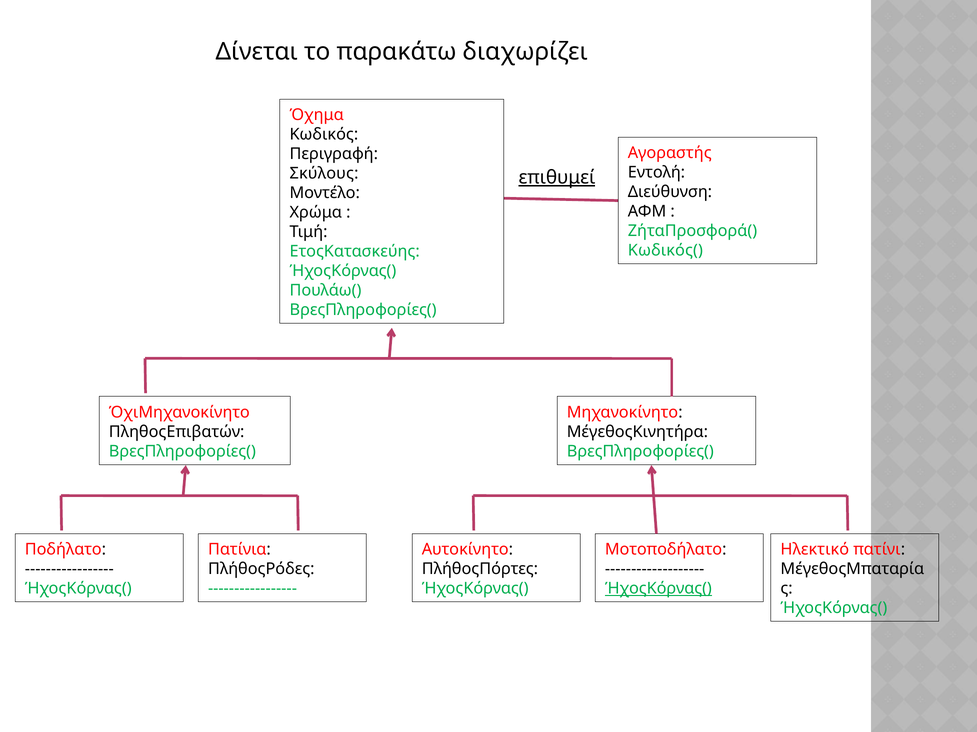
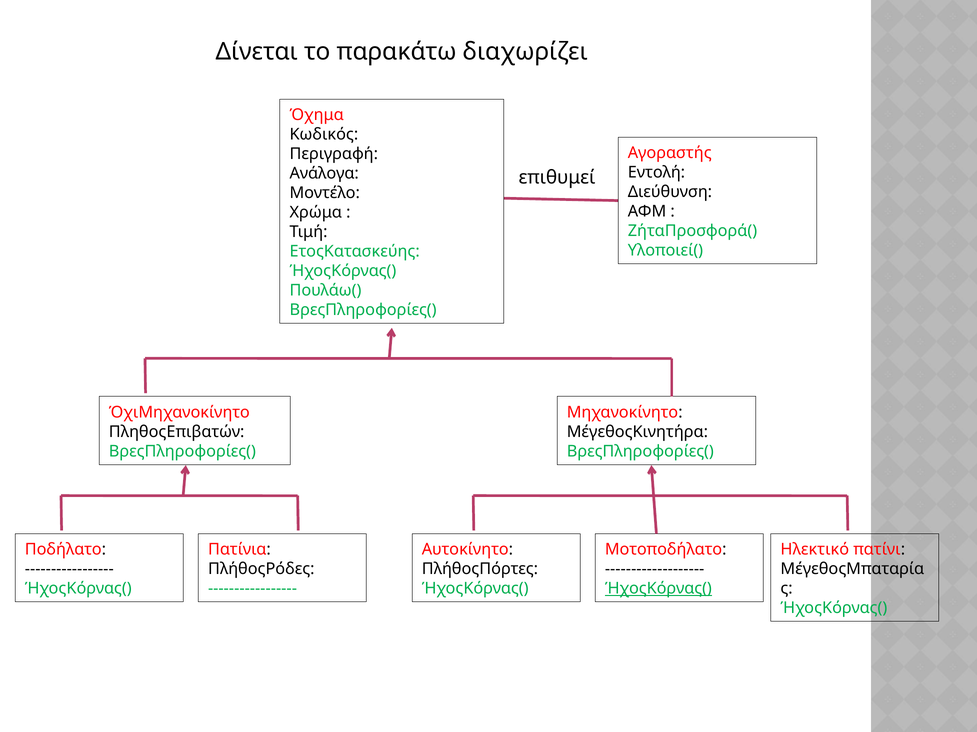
Σκύλους: Σκύλους -> Ανάλογα (324, 174)
επιθυμεί underline: present -> none (557, 178)
Κωδικός(: Κωδικός( -> Υλοποιεί( (665, 251)
